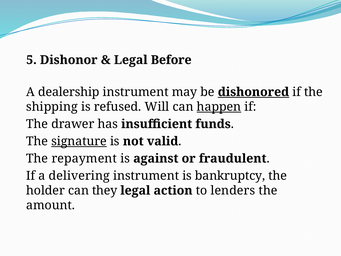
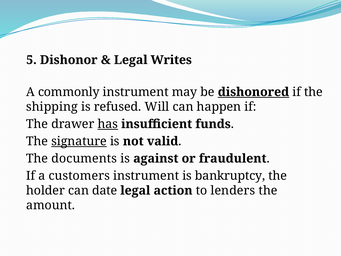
Before: Before -> Writes (171, 60)
dealership: dealership -> commonly (69, 92)
happen underline: present -> none (219, 107)
has underline: none -> present (108, 124)
repayment: repayment -> documents (84, 158)
delivering: delivering -> customers (79, 176)
they: they -> date (105, 190)
